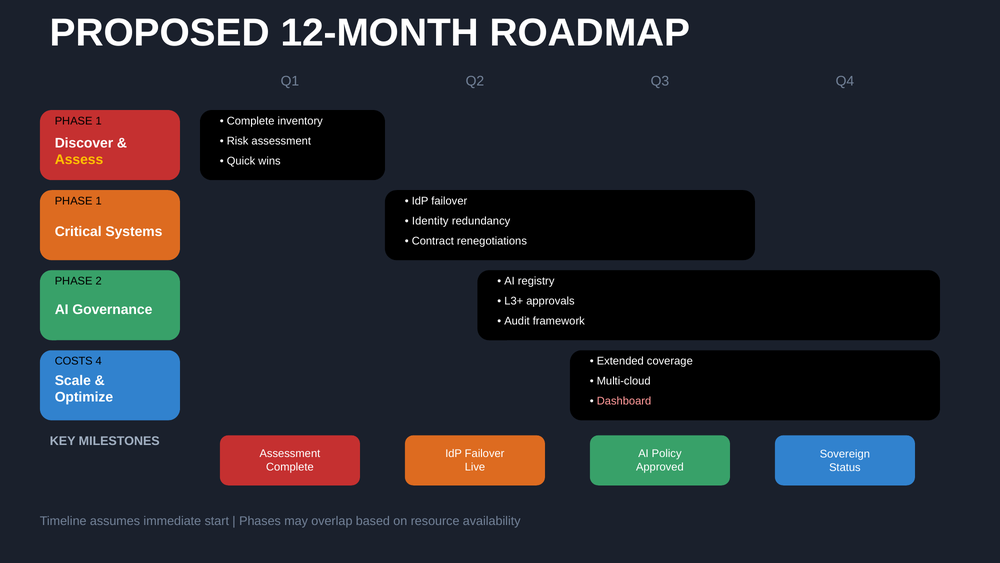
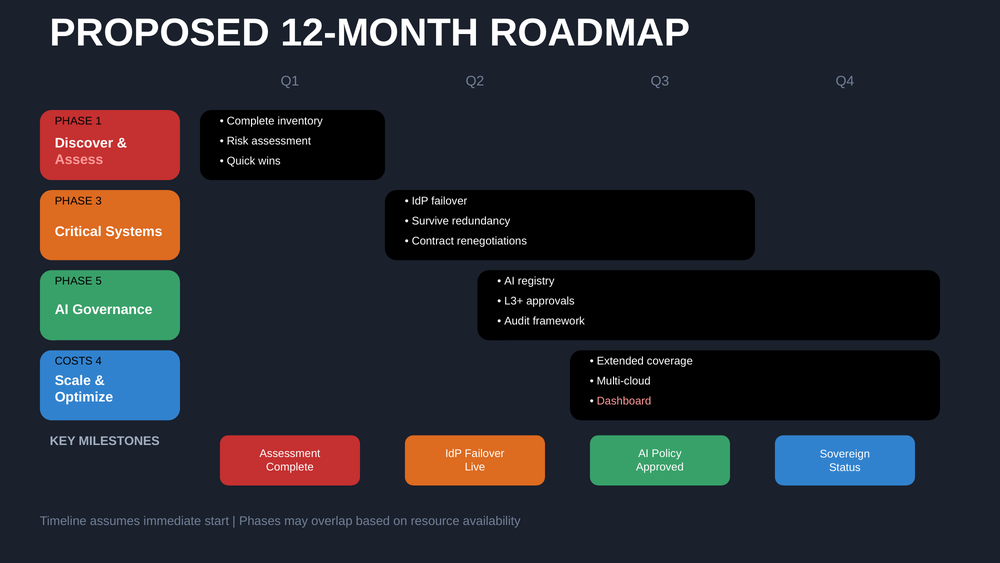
Assess colour: yellow -> pink (79, 160)
1: 1 -> 3 (99, 201)
Identity: Identity -> Survive (430, 221)
2: 2 -> 5 (99, 281)
